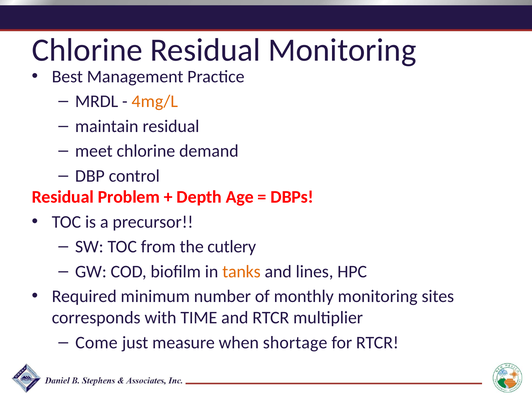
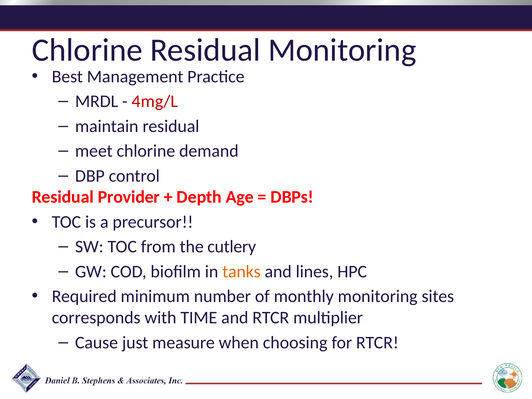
4mg/L colour: orange -> red (155, 101)
Problem: Problem -> Provider (129, 197)
Come: Come -> Cause (97, 342)
shortage: shortage -> choosing (295, 342)
